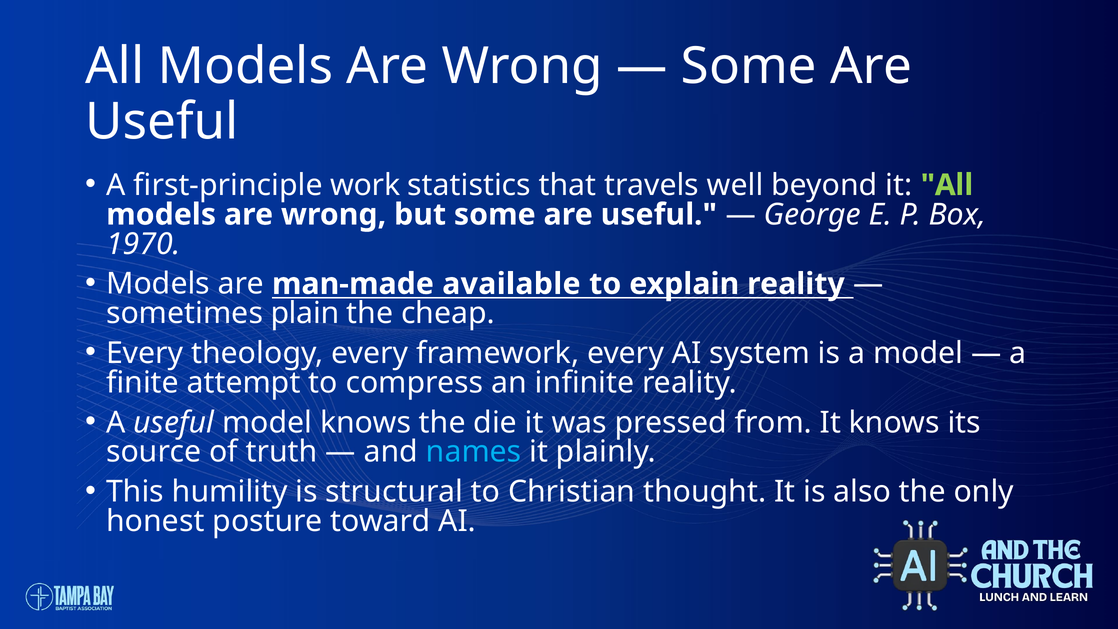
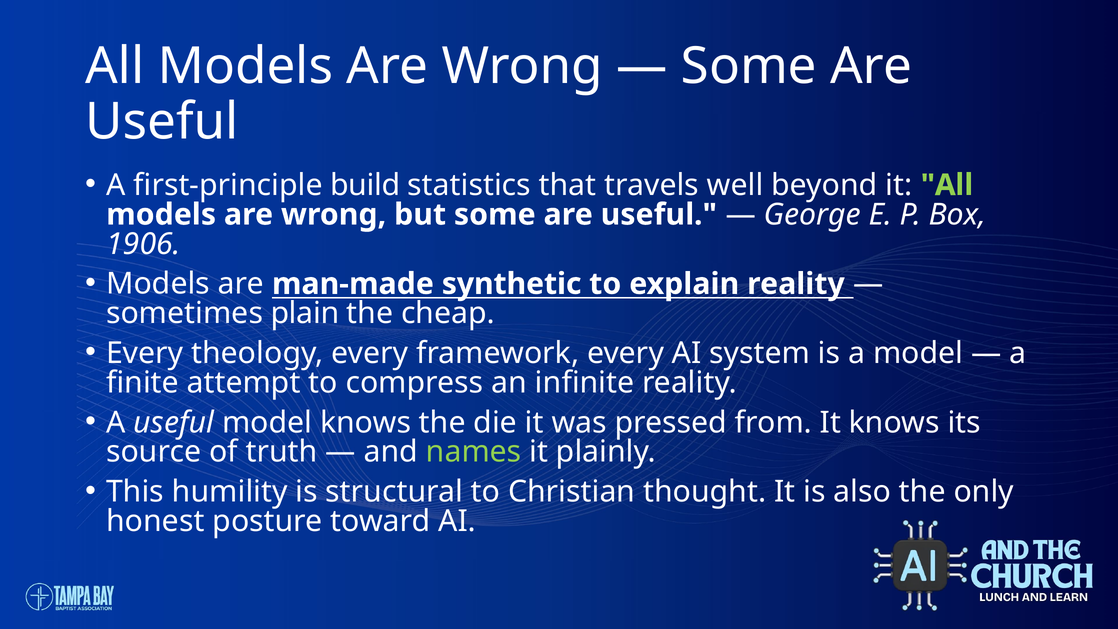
work: work -> build (365, 185)
1970: 1970 -> 1906 (143, 244)
available: available -> synthetic (512, 284)
names colour: light blue -> light green (474, 452)
